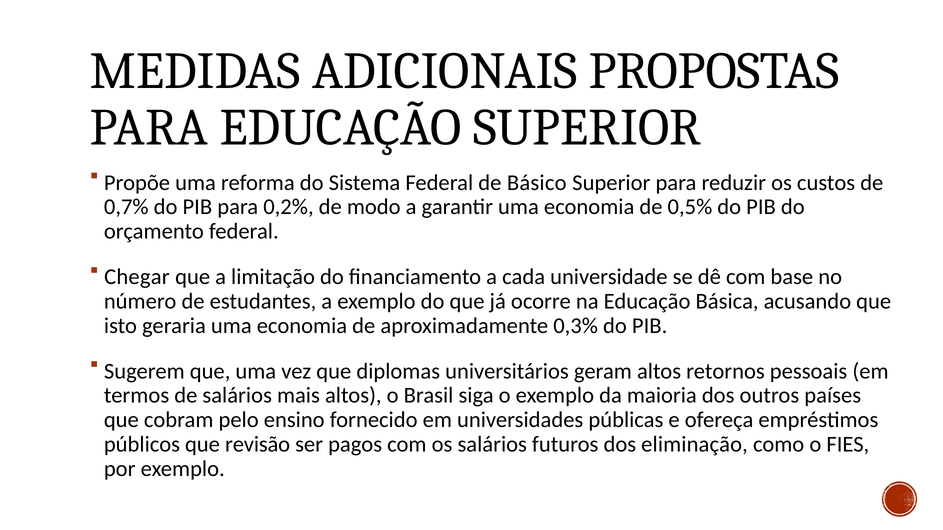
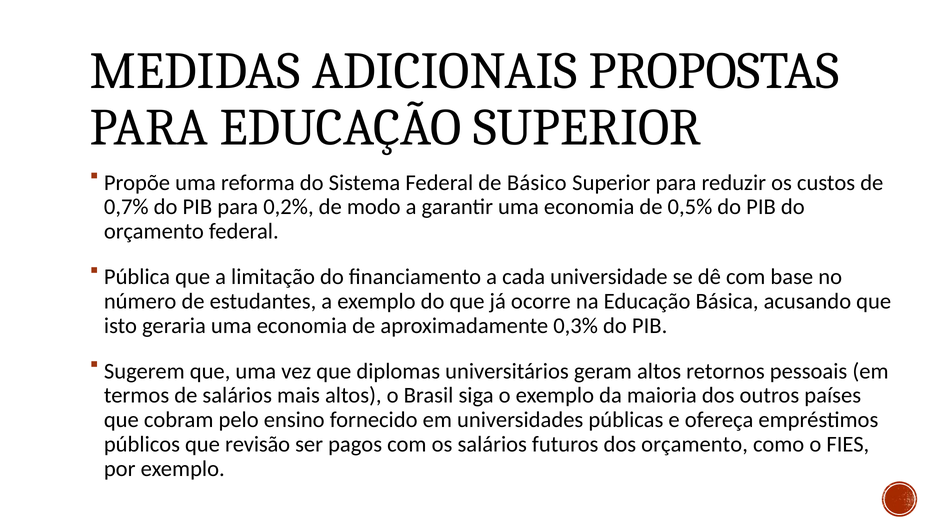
Chegar: Chegar -> Pública (137, 277)
dos eliminação: eliminação -> orçamento (695, 445)
